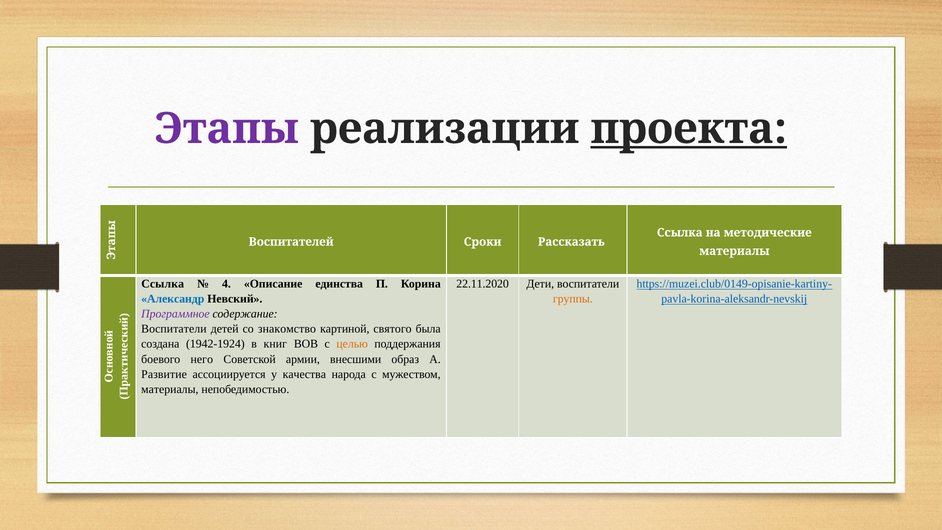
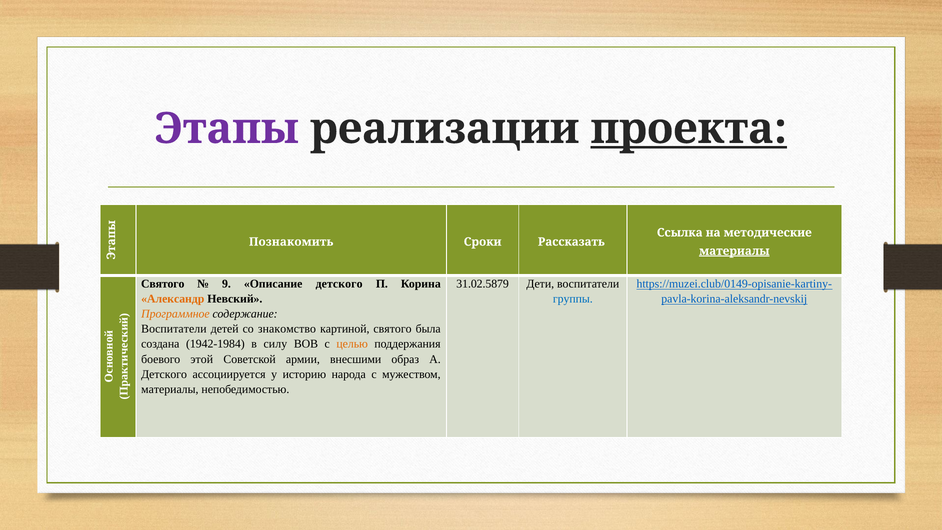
Воспитателей: Воспитателей -> Познакомить (291, 242)
материалы underline: none -> present (734, 251)
Ссылка: Ссылка -> Святого (163, 284)
4: 4 -> 9 (226, 284)
Описание единства: единства -> детского (339, 284)
22.11.2020: 22.11.2020 -> 31.02.5879 (483, 284)
Александр colour: blue -> orange (173, 299)
группы colour: orange -> blue (573, 299)
Программное colour: purple -> orange (175, 314)
1942-1924: 1942-1924 -> 1942-1984 (215, 344)
книг: книг -> силу (275, 344)
него: него -> этой (202, 359)
Развитие: Развитие -> Детского (164, 374)
качества: качества -> историю (304, 374)
